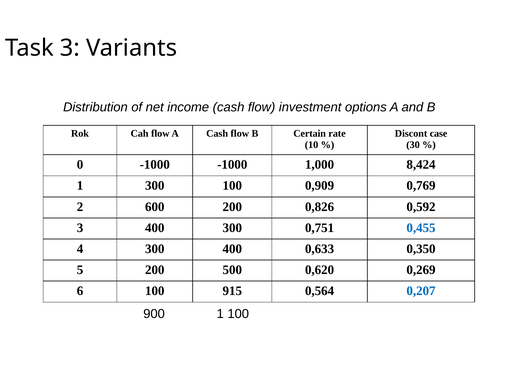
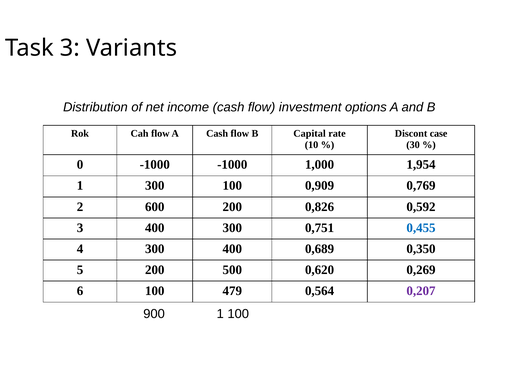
Certain: Certain -> Capital (310, 133)
8,424: 8,424 -> 1,954 (421, 164)
0,633: 0,633 -> 0,689 (320, 249)
915: 915 -> 479 (232, 291)
0,207 colour: blue -> purple (421, 291)
